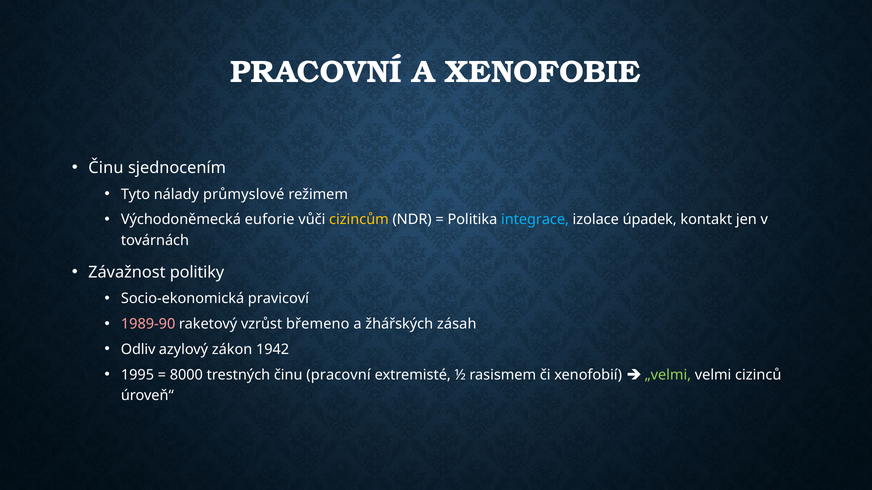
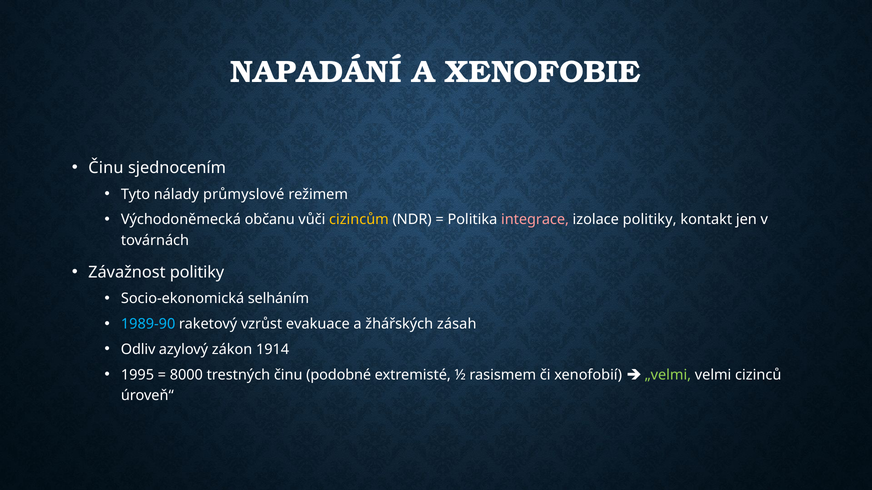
PRACOVNÍ: PRACOVNÍ -> NAPADÁNÍ (316, 72)
euforie: euforie -> občanu (270, 220)
integrace colour: light blue -> pink (535, 220)
izolace úpadek: úpadek -> politiky (650, 220)
pravicoví: pravicoví -> selháním (278, 299)
1989-90 colour: pink -> light blue (148, 324)
břemeno: břemeno -> evakuace (318, 324)
1942: 1942 -> 1914 (273, 350)
činu pracovní: pracovní -> podobné (339, 375)
